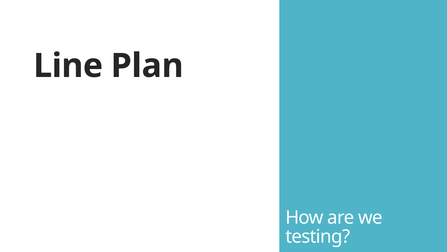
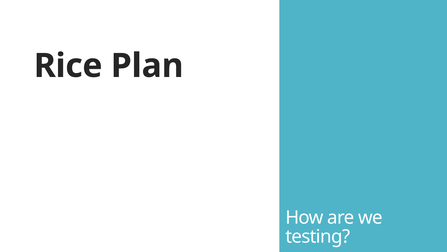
Line: Line -> Rice (68, 66)
